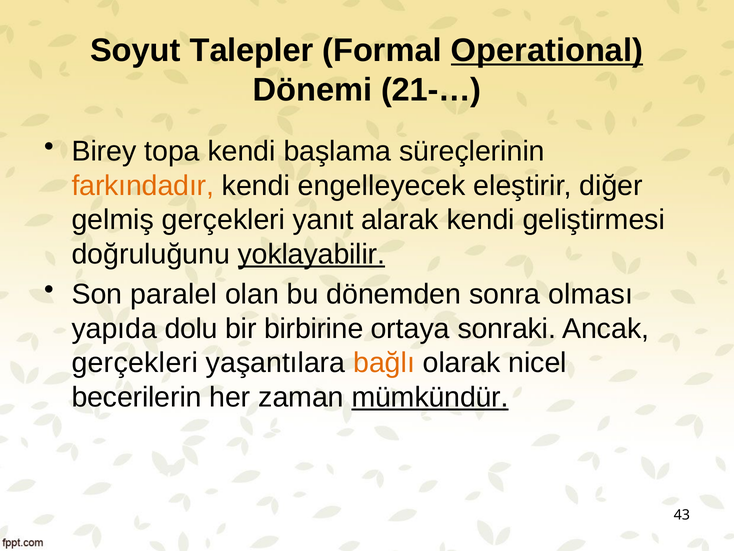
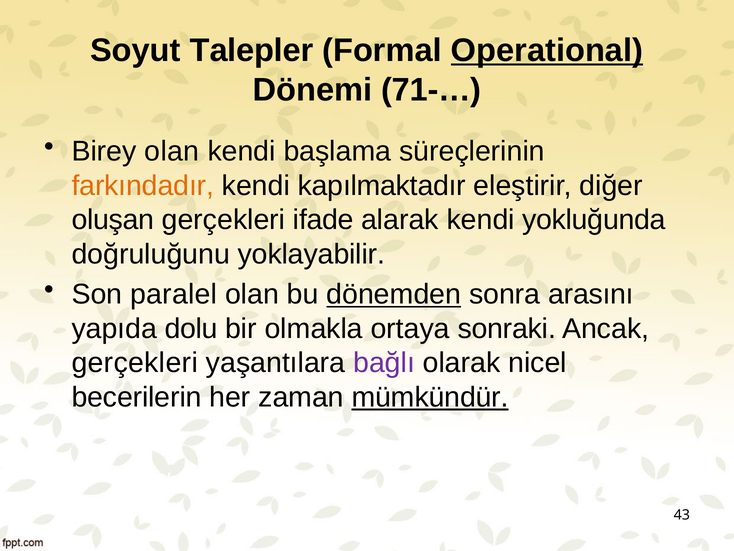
21-…: 21-… -> 71-… (431, 90)
Birey topa: topa -> olan (172, 151)
engelleyecek: engelleyecek -> kapılmaktadır (382, 186)
gelmiş: gelmiş -> oluşan (113, 220)
yanıt: yanıt -> ifade (323, 220)
geliştirmesi: geliştirmesi -> yokluğunda (594, 220)
yoklayabilir underline: present -> none (311, 254)
dönemden underline: none -> present (394, 294)
olması: olması -> arasını (591, 294)
birbirine: birbirine -> olmakla (314, 328)
bağlı colour: orange -> purple (384, 363)
